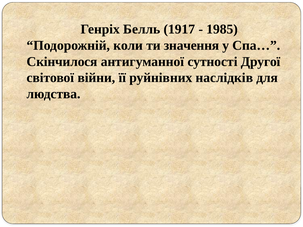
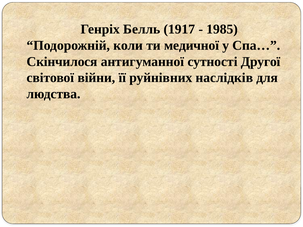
значення: значення -> медичної (192, 45)
